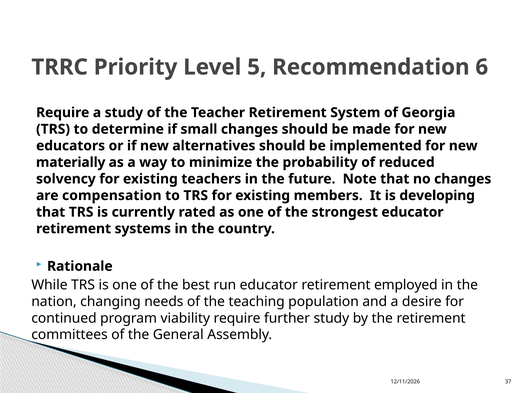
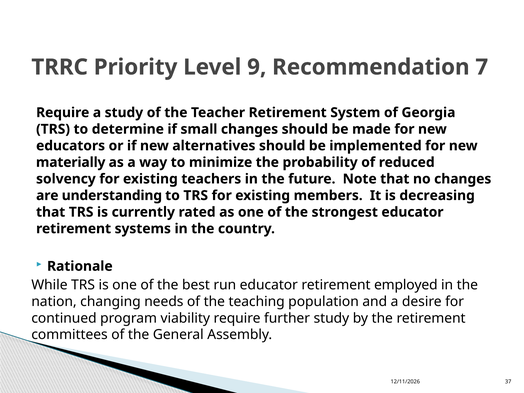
5: 5 -> 9 (257, 67)
6: 6 -> 7 (482, 67)
compensation: compensation -> understanding (112, 196)
developing: developing -> decreasing (437, 196)
